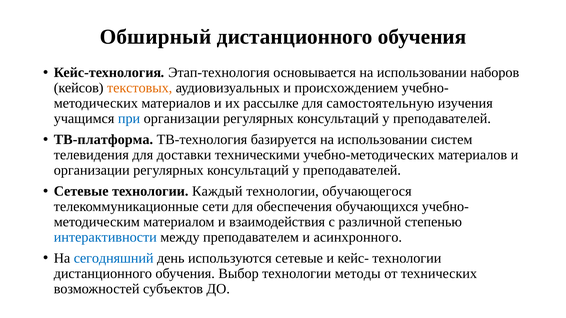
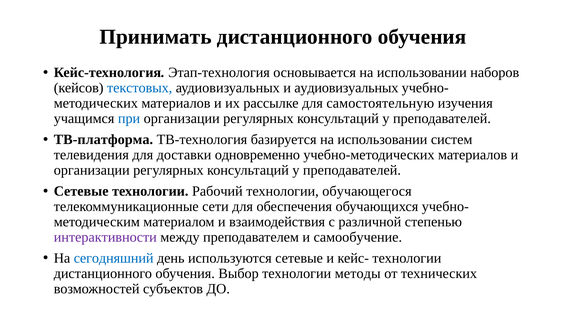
Обширный: Обширный -> Принимать (156, 37)
текстовых colour: orange -> blue (140, 88)
и происхождением: происхождением -> аудиовизуальных (346, 88)
техническими: техническими -> одновременно (257, 155)
Каждый: Каждый -> Рабочий (217, 191)
интерактивности colour: blue -> purple (105, 237)
асинхронного: асинхронного -> самообучение (358, 237)
